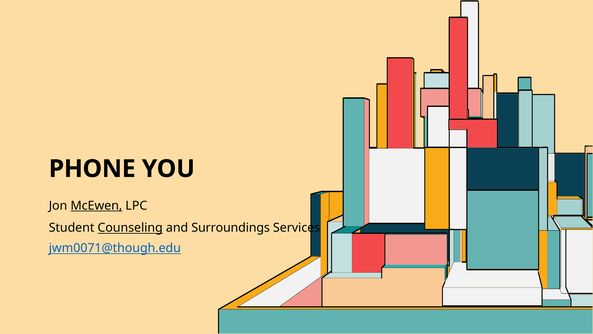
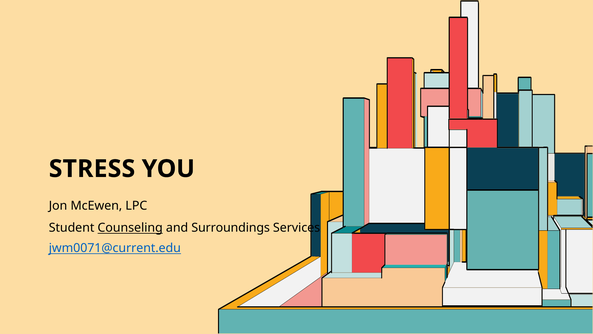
PHONE: PHONE -> STRESS (92, 169)
McEwen underline: present -> none (96, 205)
jwm0071@though.edu: jwm0071@though.edu -> jwm0071@current.edu (115, 248)
